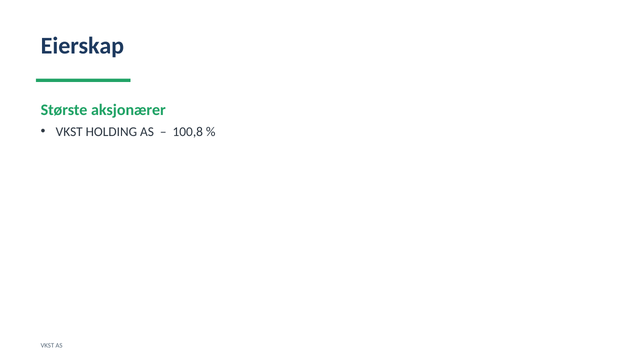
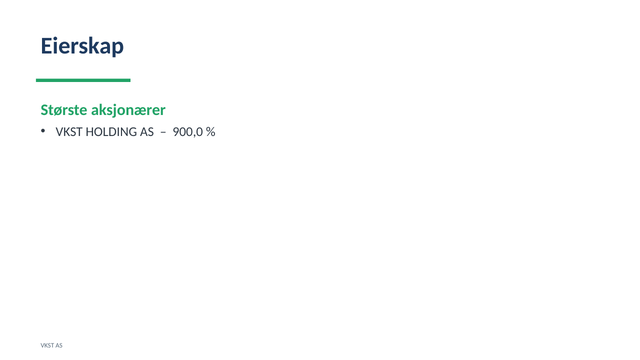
100,8: 100,8 -> 900,0 (188, 132)
